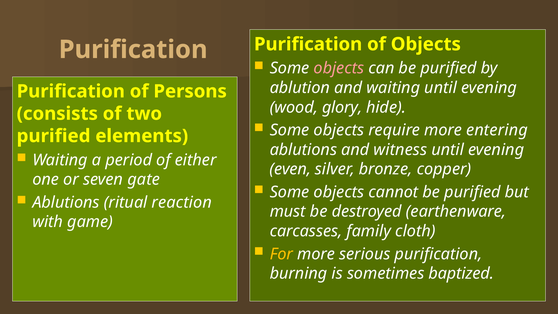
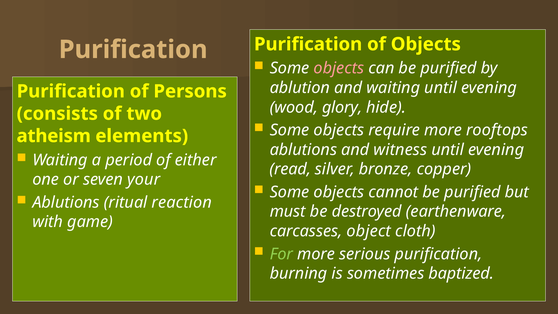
entering: entering -> rooftops (497, 130)
purified: purified -> atheism (54, 136)
even: even -> read (290, 169)
gate: gate -> your (144, 180)
family: family -> object (369, 231)
For colour: yellow -> light green (281, 254)
